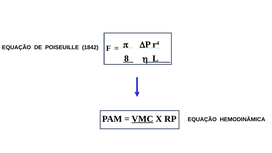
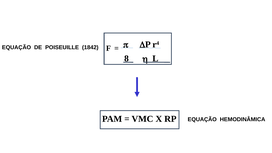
VMC underline: present -> none (142, 119)
